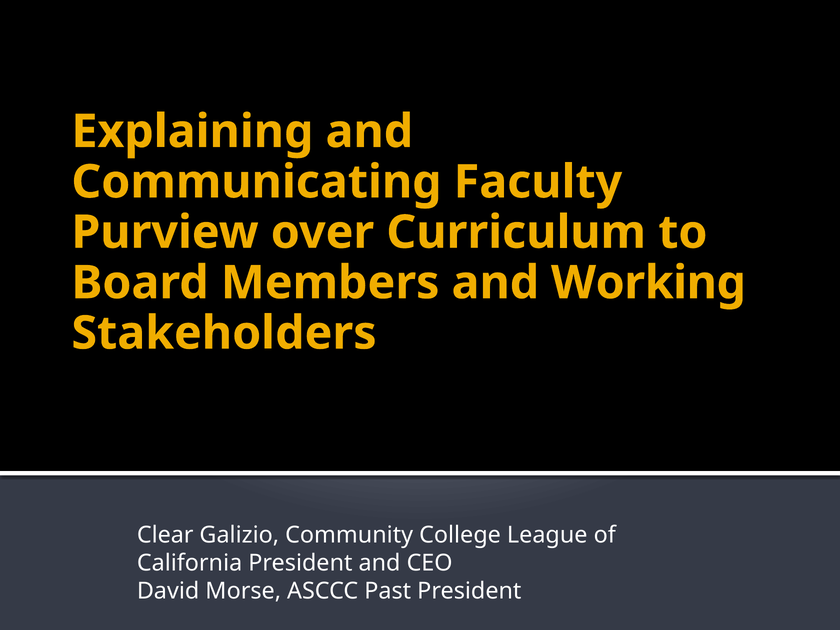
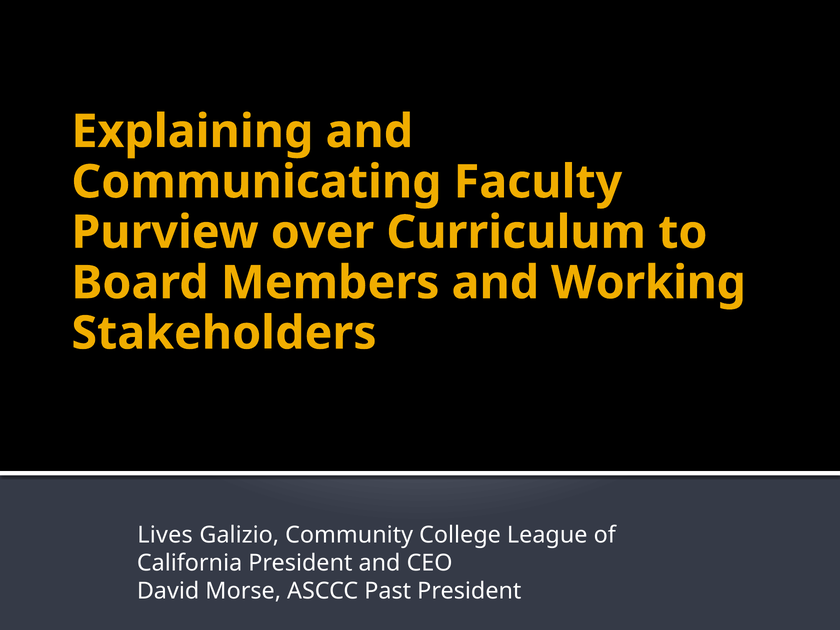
Clear: Clear -> Lives (165, 535)
